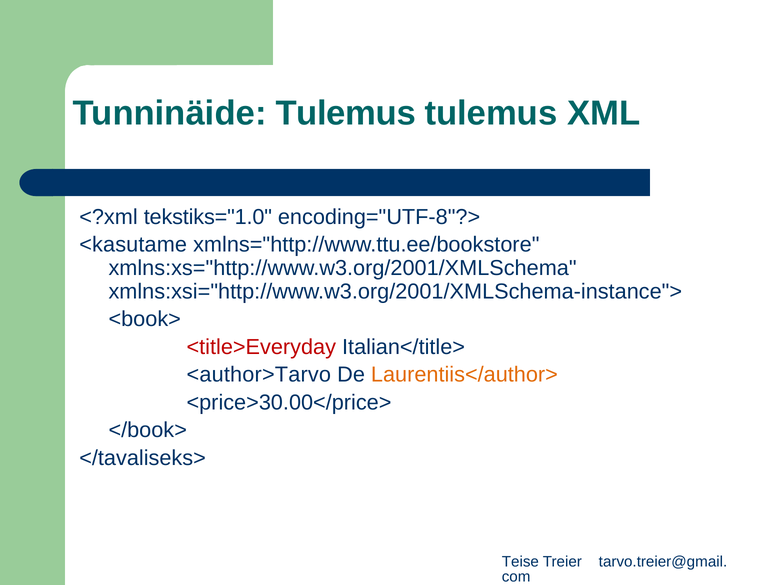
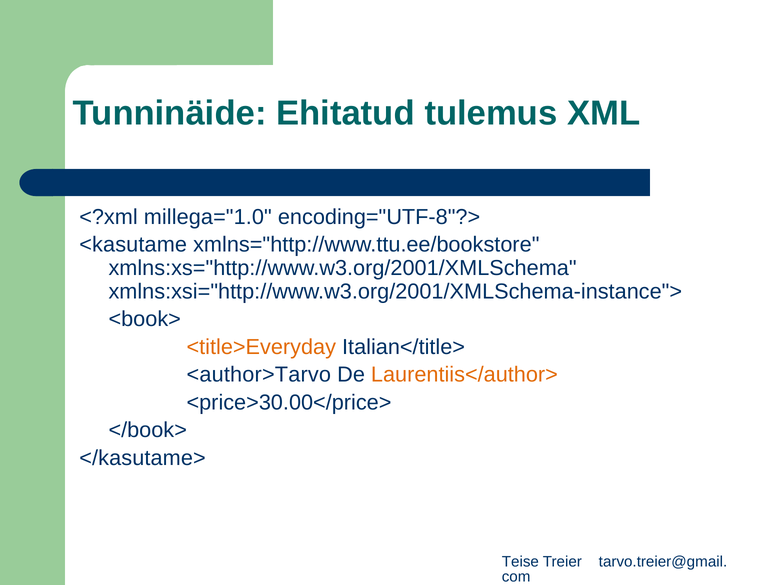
Tunninäide Tulemus: Tulemus -> Ehitatud (345, 114)
tekstiks="1.0: tekstiks="1.0 -> millega="1.0 (208, 217)
<title>Everyday colour: red -> orange (261, 347)
</tavaliseks>: </tavaliseks> -> </kasutame> (143, 458)
